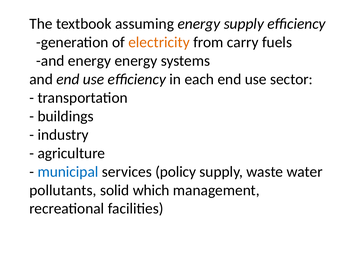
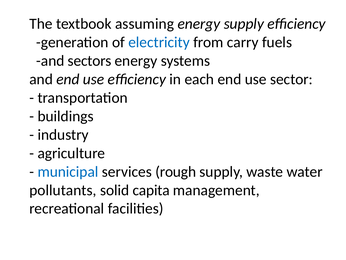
electricity colour: orange -> blue (159, 42)
and energy: energy -> sectors (90, 61)
policy: policy -> rough (176, 171)
which: which -> capita (151, 190)
